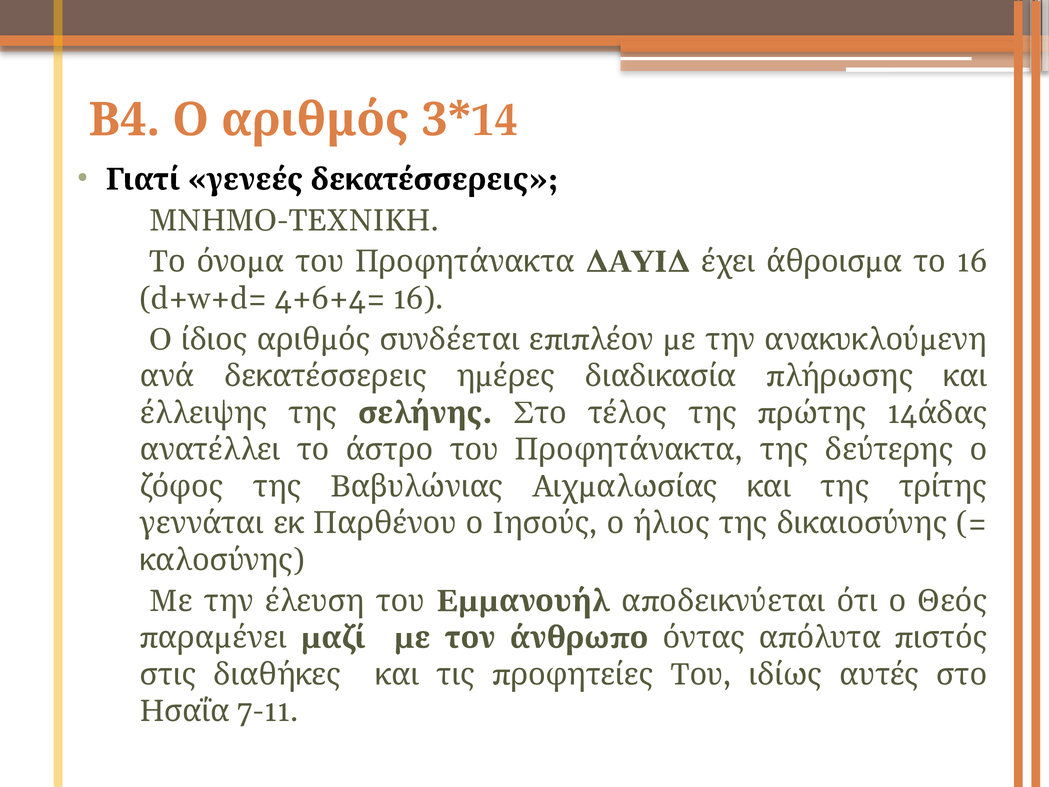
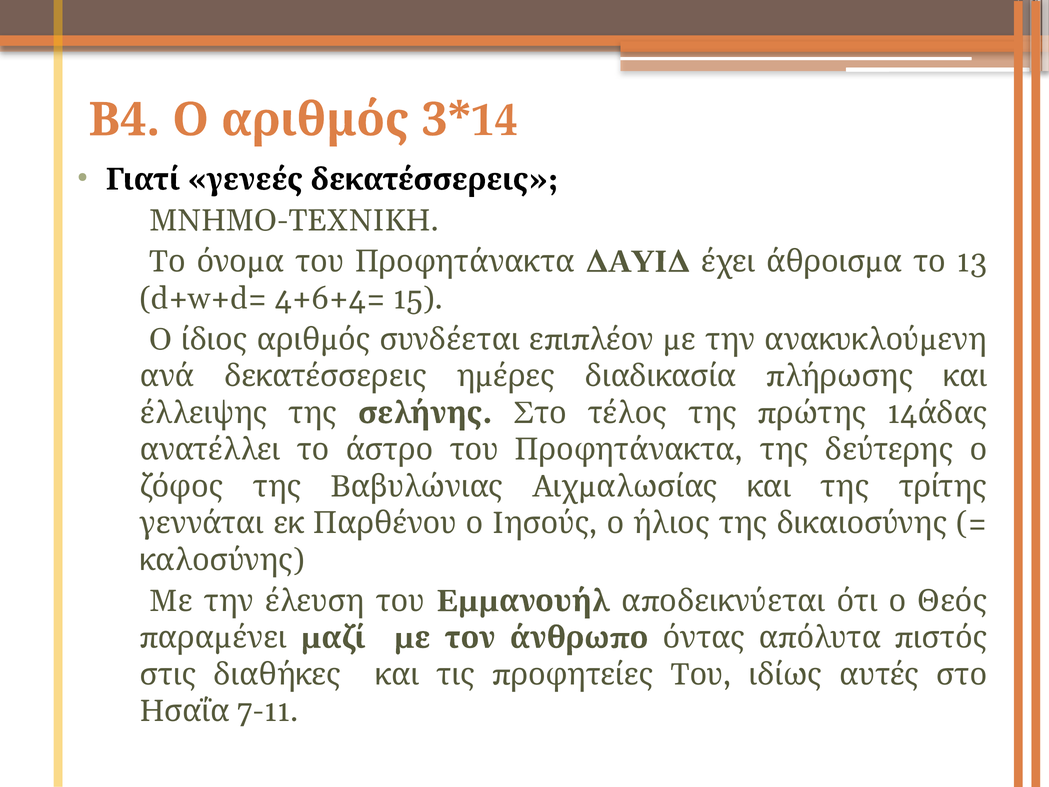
16: 16 -> 13 (972, 262)
4+6+4= 16: 16 -> 15 (418, 298)
